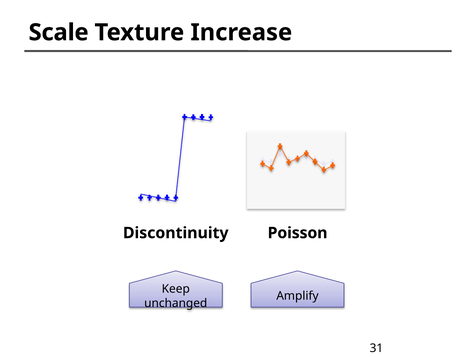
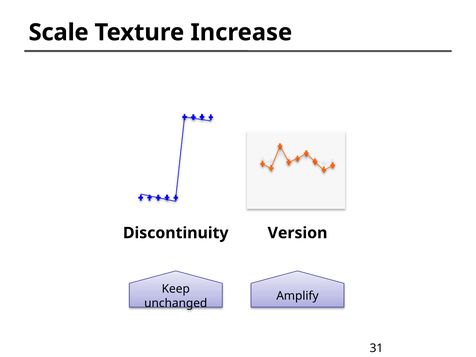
Poisson: Poisson -> Version (298, 233)
